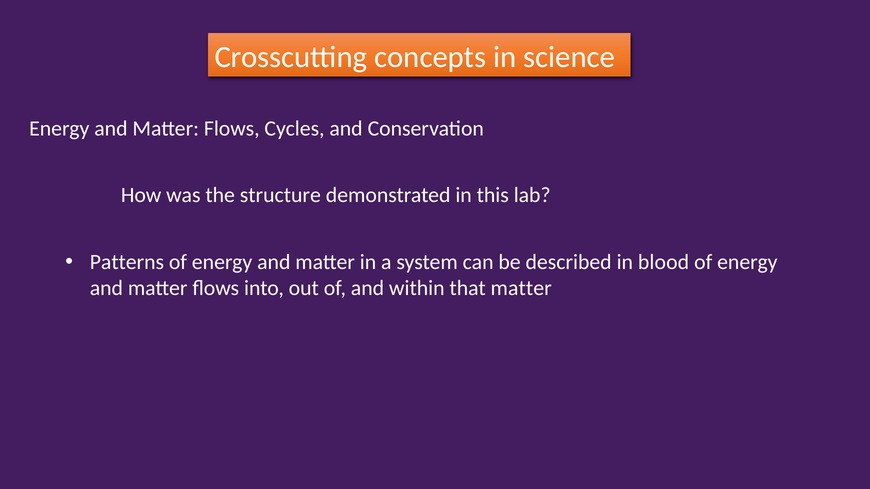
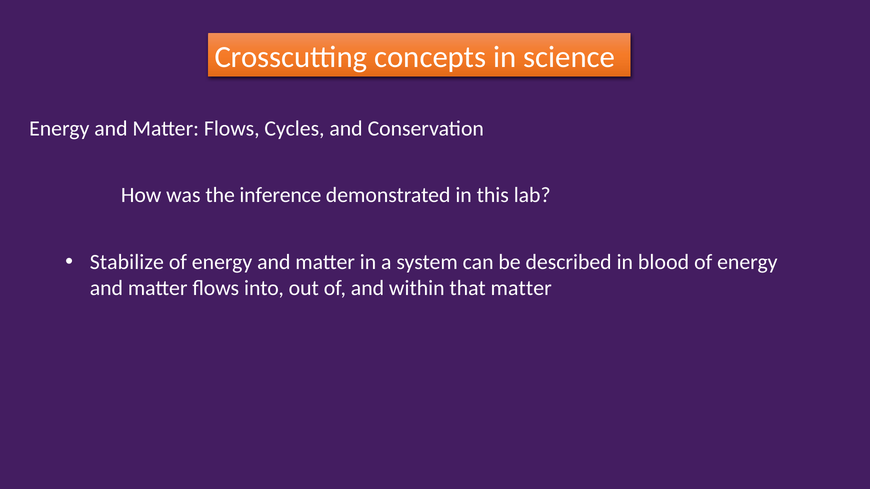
structure: structure -> inference (280, 195)
Patterns: Patterns -> Stabilize (127, 262)
